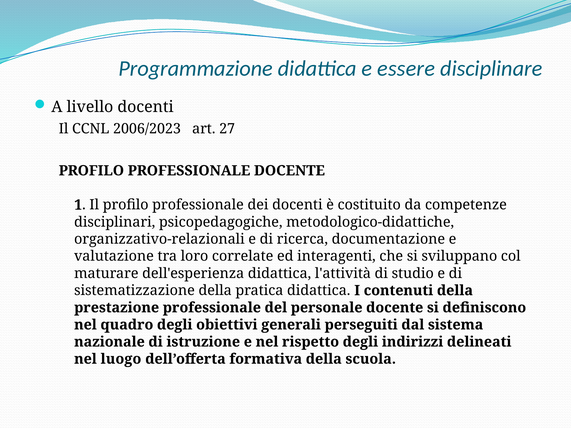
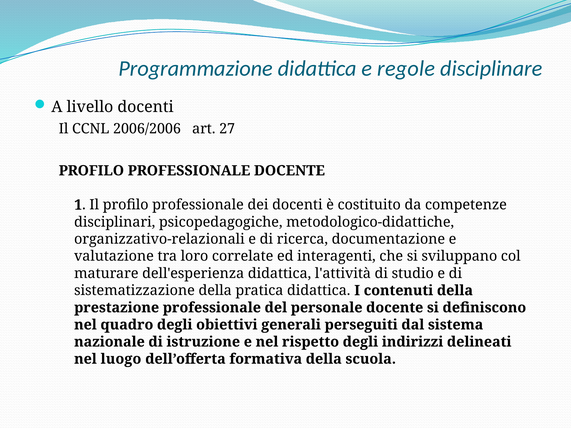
essere: essere -> regole (406, 68)
2006/2023: 2006/2023 -> 2006/2006 (147, 129)
